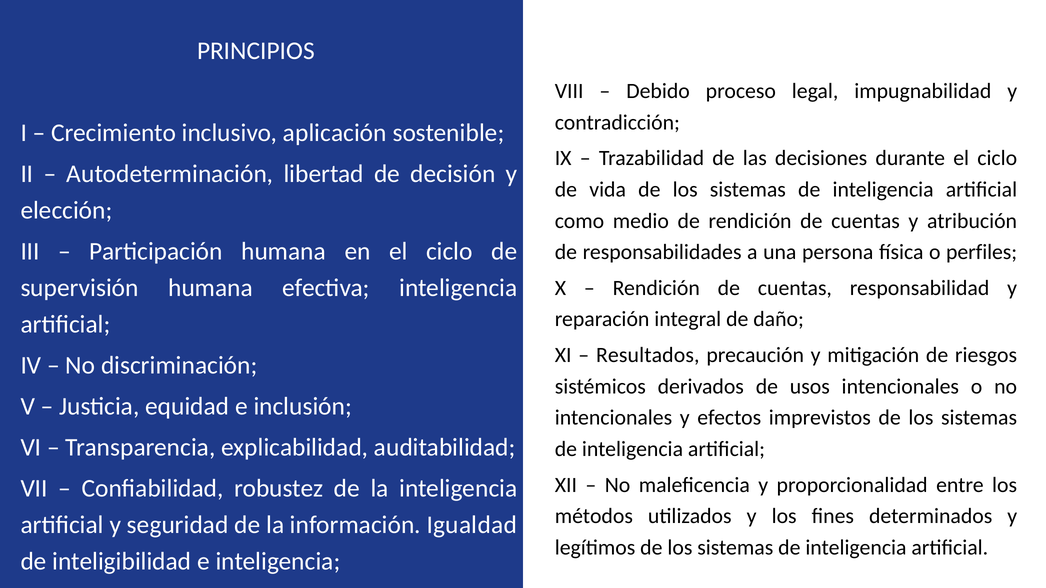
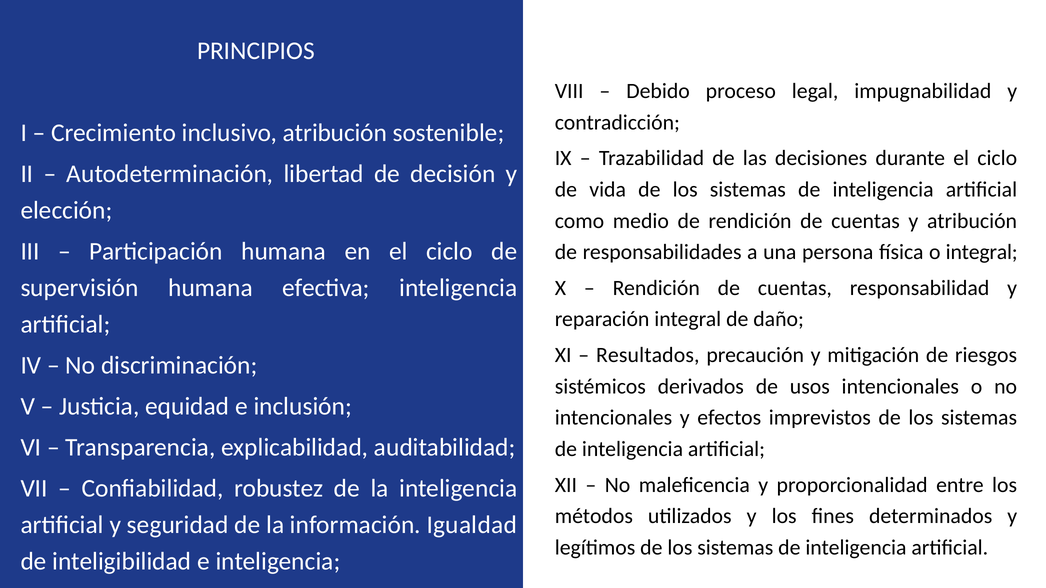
inclusivo aplicación: aplicación -> atribución (335, 133)
o perfiles: perfiles -> integral (982, 252)
